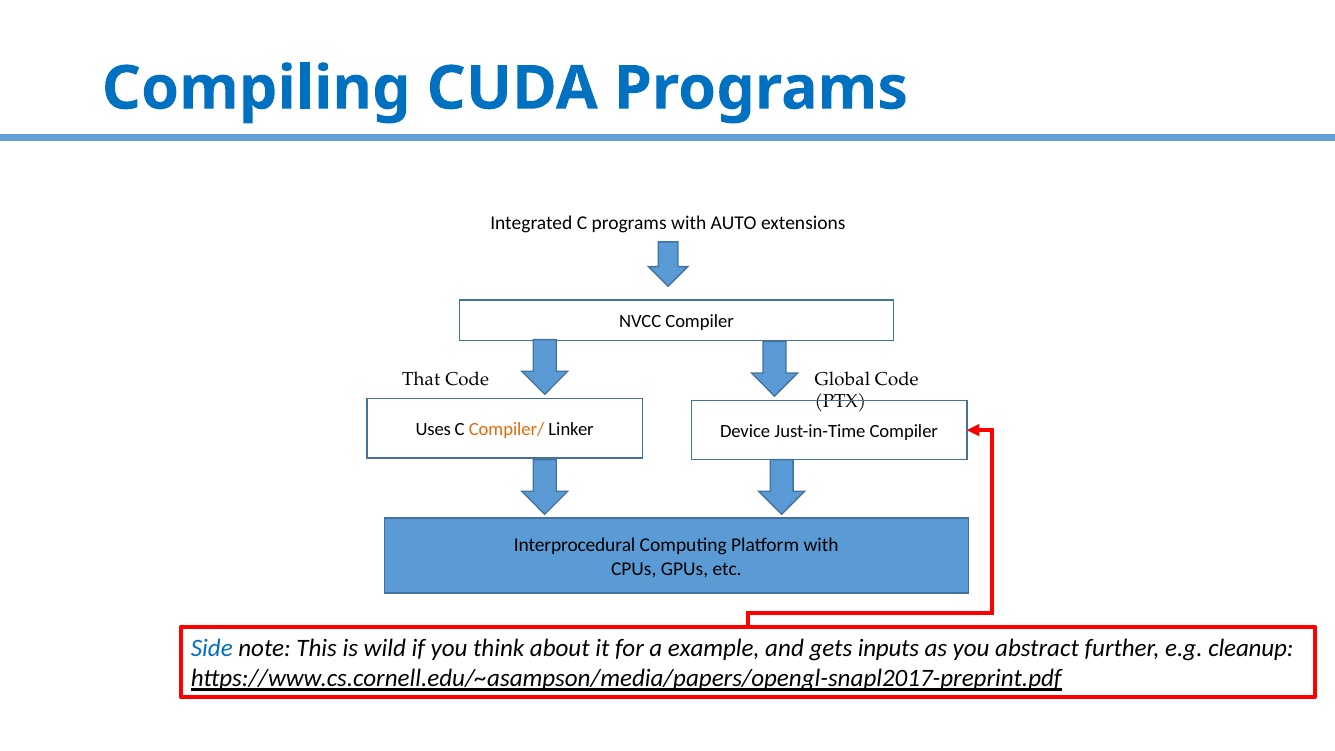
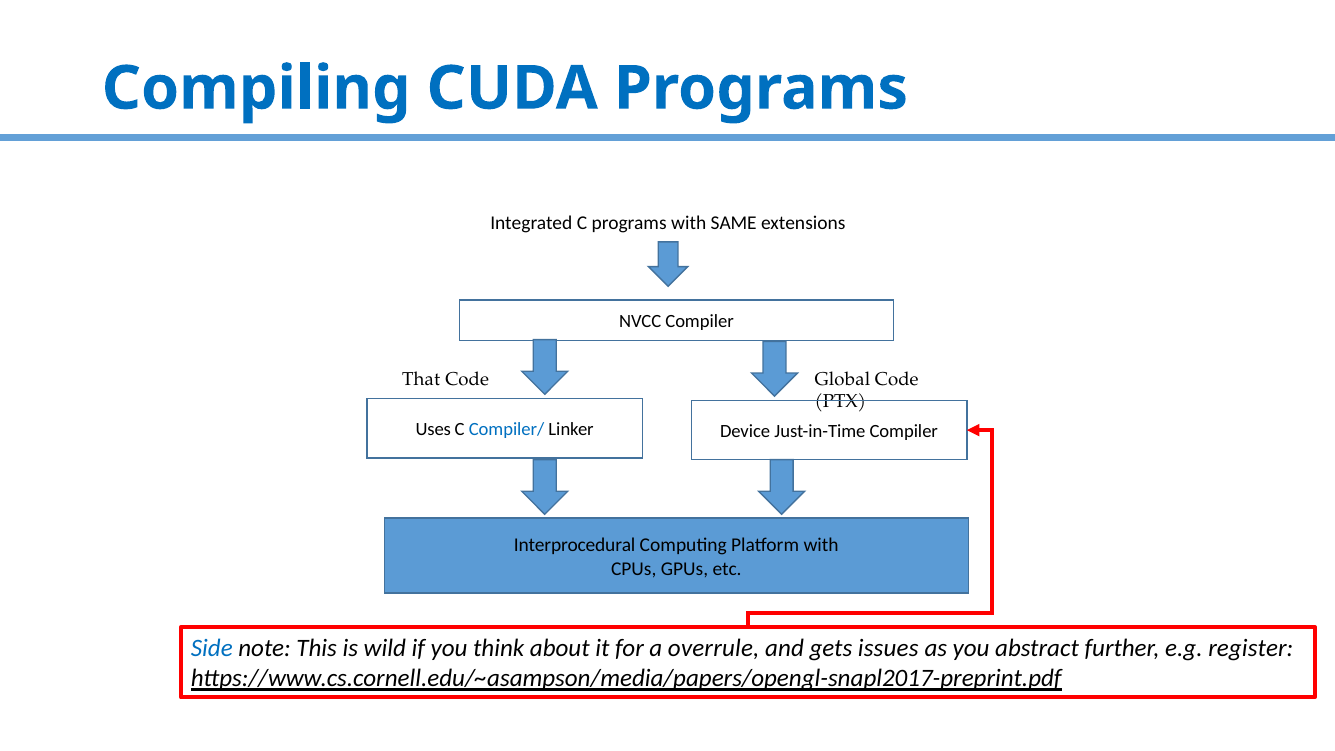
AUTO: AUTO -> SAME (734, 223)
Compiler/ colour: orange -> blue (507, 430)
example: example -> overrule (714, 649)
inputs: inputs -> issues (888, 649)
cleanup: cleanup -> register (1251, 649)
